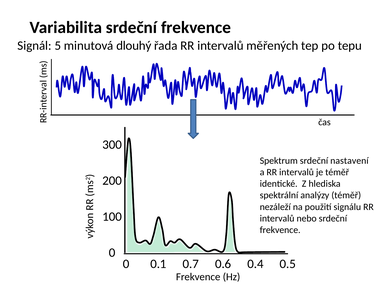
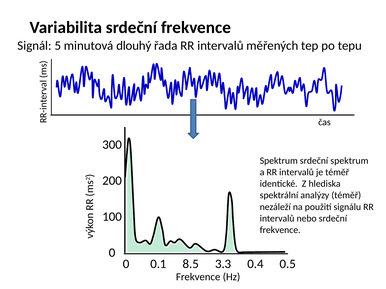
srdeční nastavení: nastavení -> spektrum (349, 161)
0.7: 0.7 -> 8.5 (191, 264)
0.6: 0.6 -> 3.3 (223, 264)
